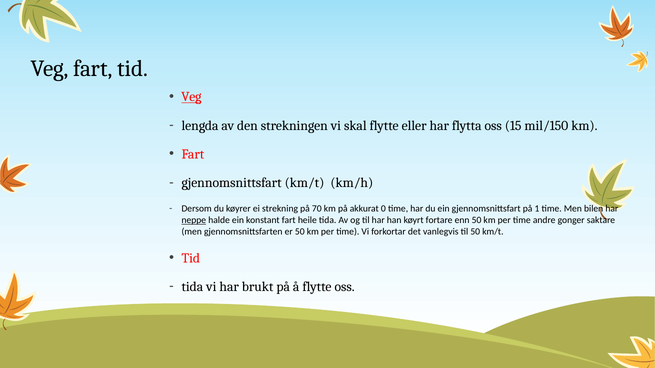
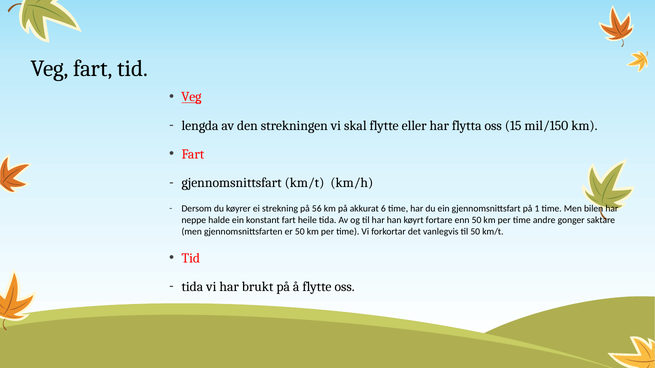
70: 70 -> 56 (317, 209)
0: 0 -> 6 (383, 209)
neppe underline: present -> none (194, 220)
